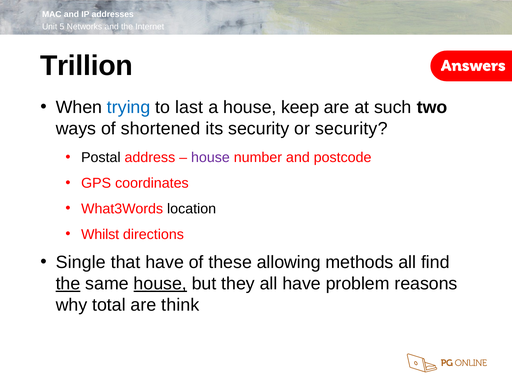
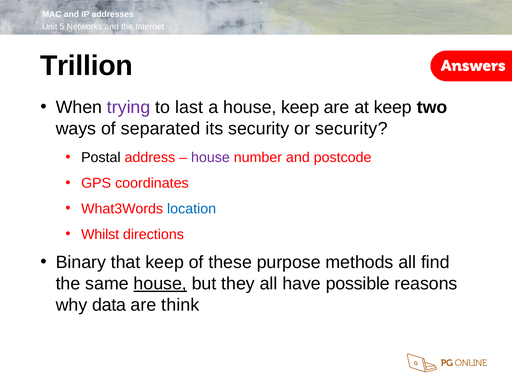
trying colour: blue -> purple (129, 107)
at such: such -> keep (393, 107)
shortened: shortened -> separated (161, 129)
location colour: black -> blue (192, 209)
Single: Single -> Binary (81, 262)
that have: have -> keep (165, 262)
allowing: allowing -> purpose (289, 262)
the underline: present -> none (68, 284)
problem: problem -> possible (358, 284)
total: total -> data (109, 305)
